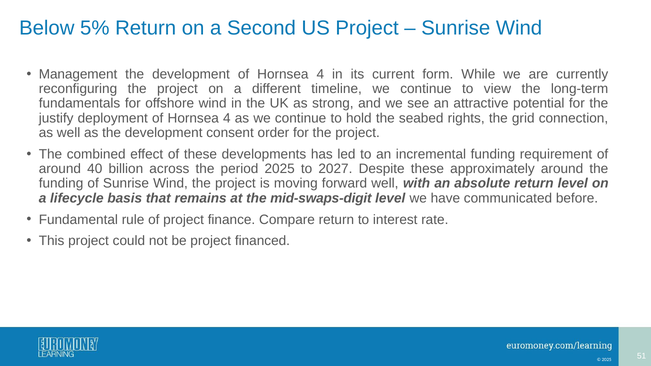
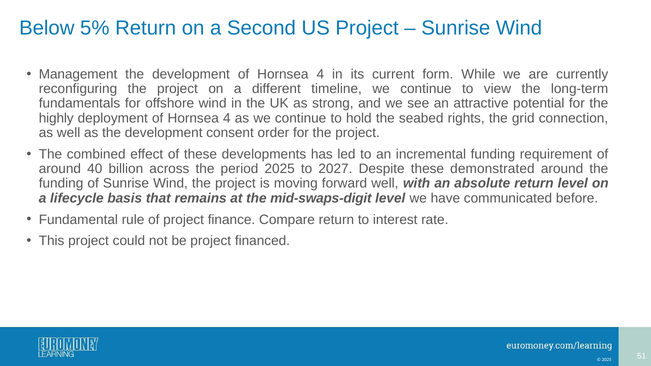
justify: justify -> highly (56, 118)
approximately: approximately -> demonstrated (492, 169)
